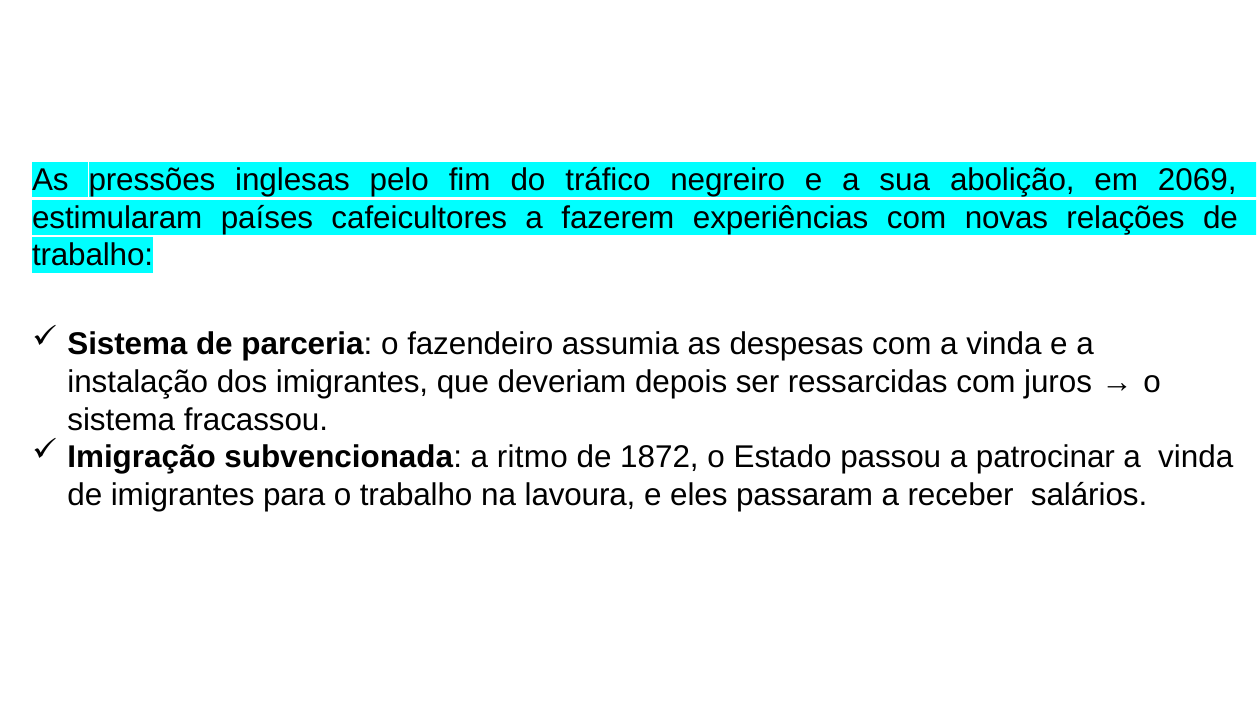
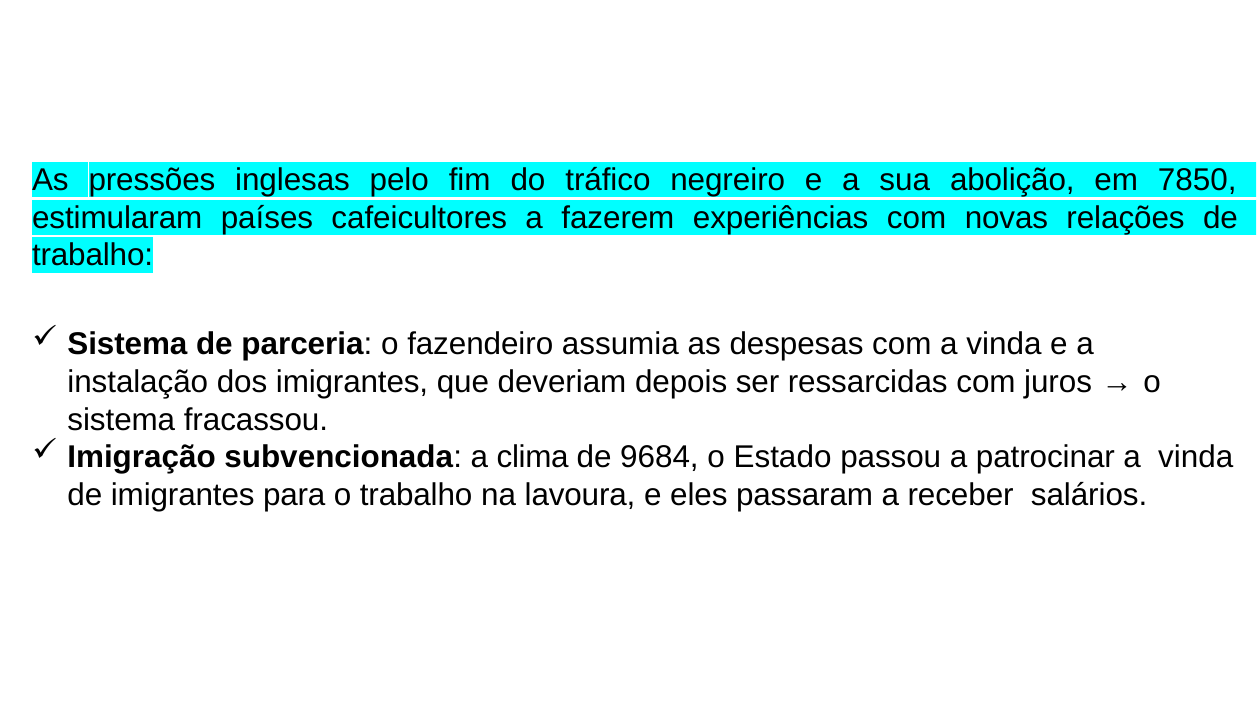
2069: 2069 -> 7850 (1197, 180)
ritmo: ritmo -> clima (533, 458)
1872: 1872 -> 9684 (659, 458)
